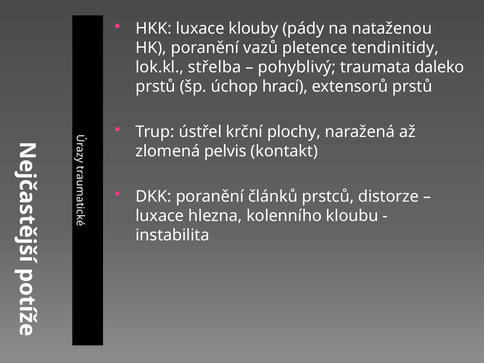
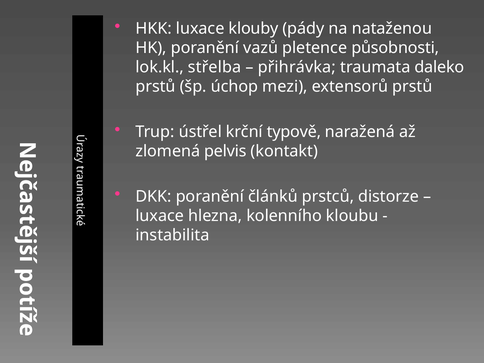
tendinitidy: tendinitidy -> působnosti (395, 48)
pohyblivý: pohyblivý -> přihrávka (297, 67)
hrací: hrací -> mezi (285, 87)
plochy: plochy -> typově (294, 132)
